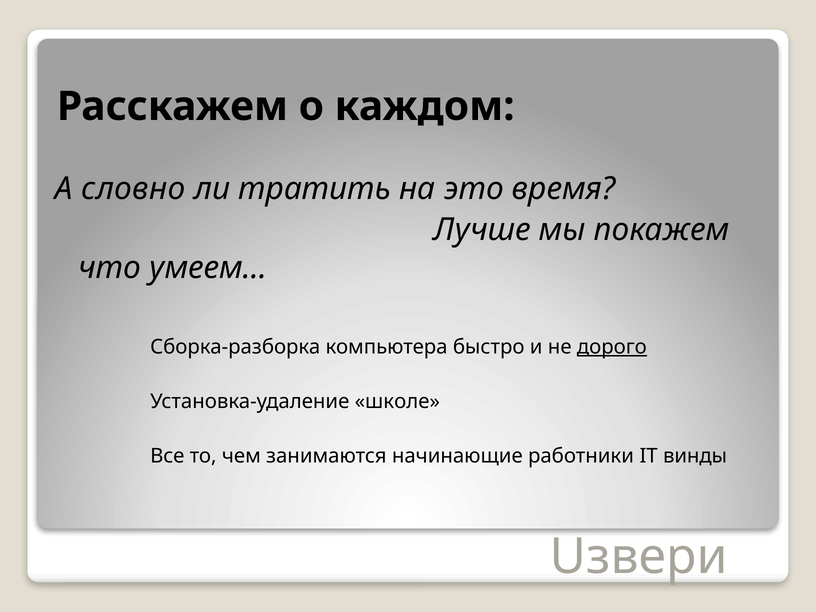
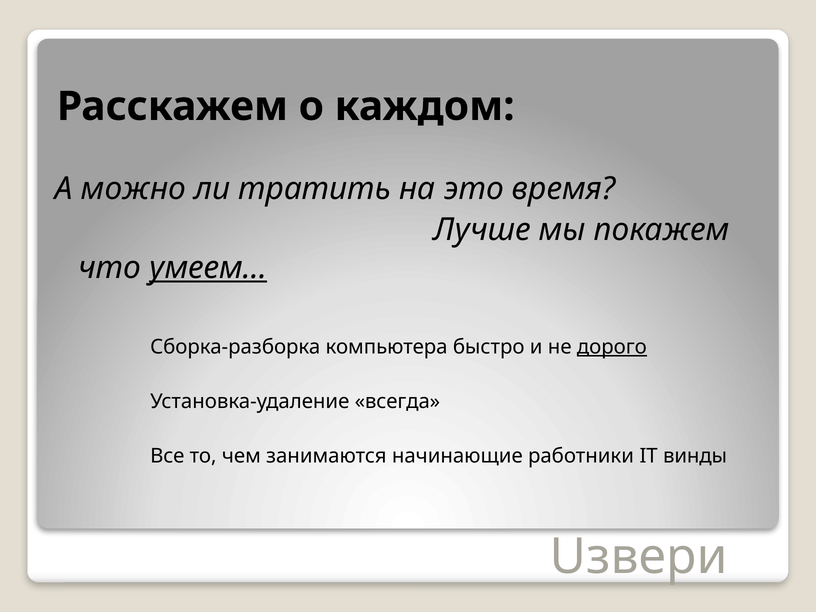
словно: словно -> можно (133, 189)
умеем… underline: none -> present (208, 268)
школе: школе -> всегда (397, 402)
